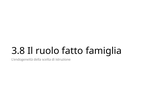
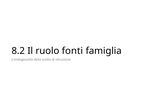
3.8: 3.8 -> 8.2 (18, 51)
fatto: fatto -> fonti (72, 51)
